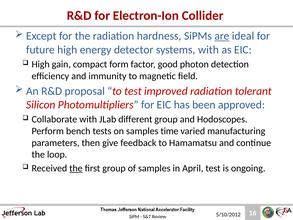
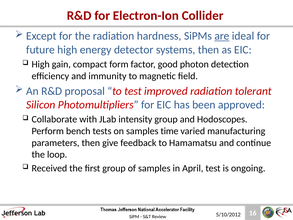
systems with: with -> then (209, 50)
different: different -> intensity (135, 119)
the underline: present -> none (76, 168)
